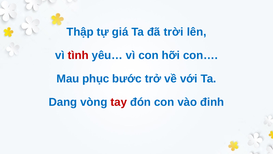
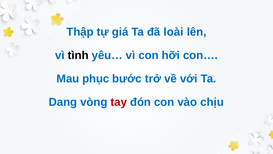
trời: trời -> loài (174, 32)
tình colour: red -> black (78, 55)
đinh: đinh -> chịu (212, 102)
